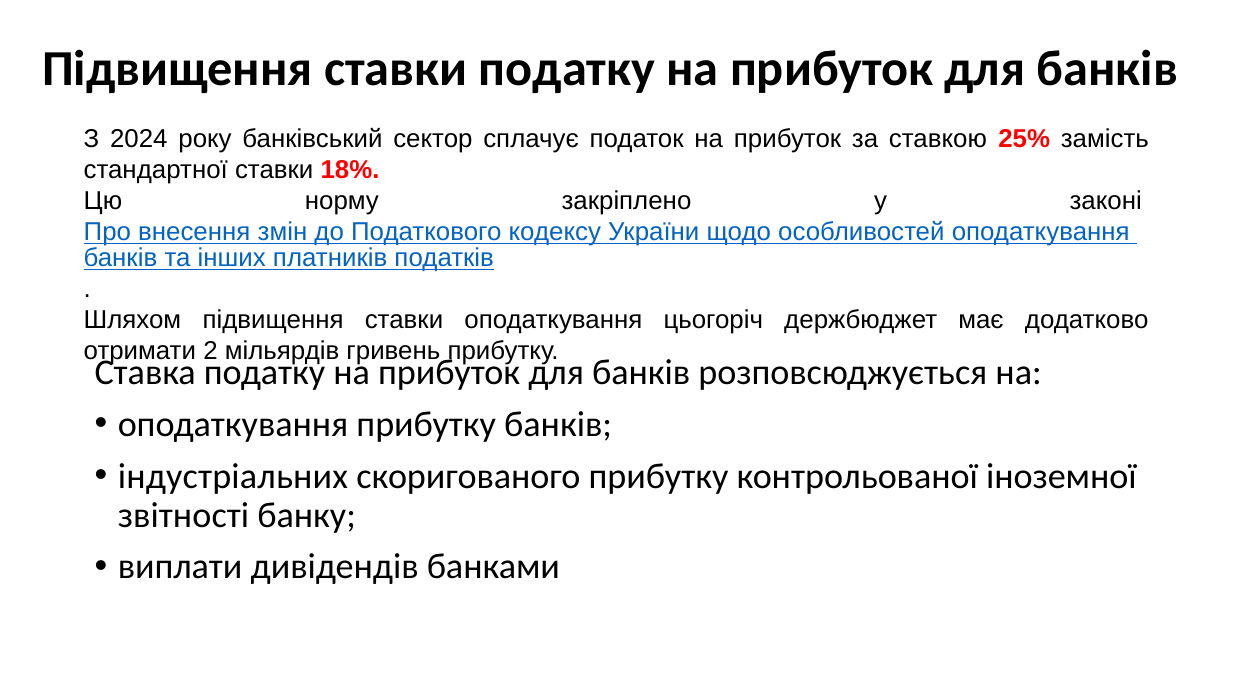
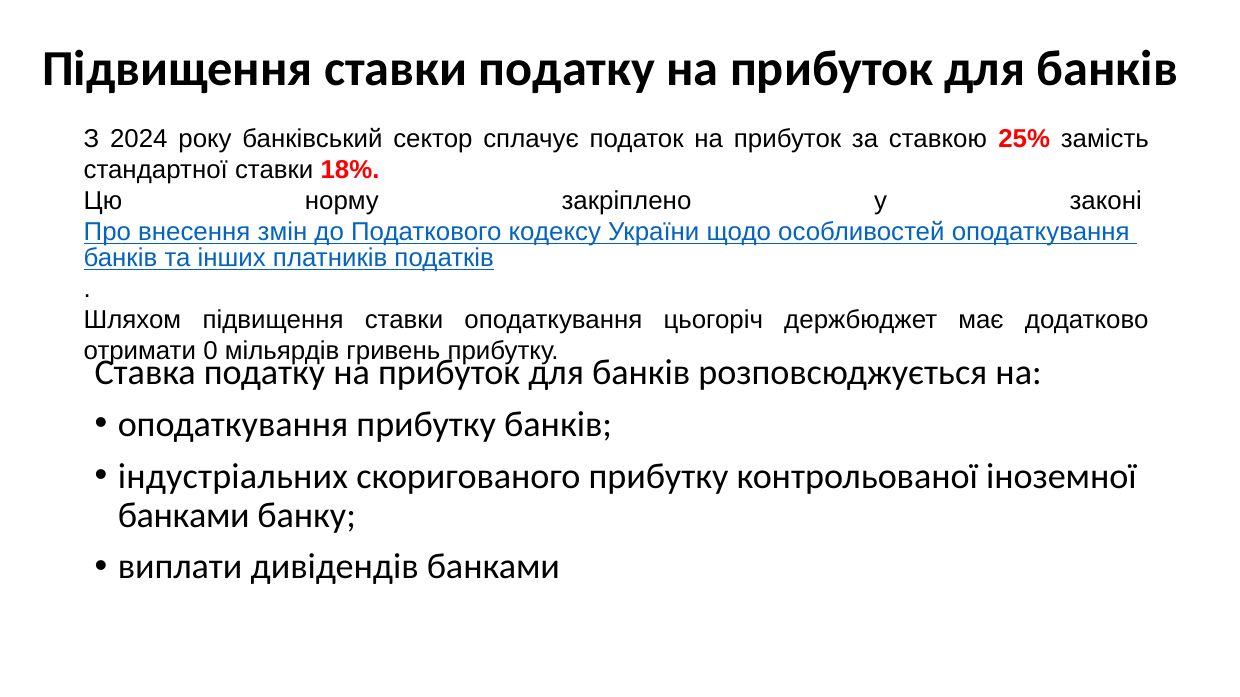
2: 2 -> 0 (210, 351)
звітності: звітності -> банками (184, 515)
